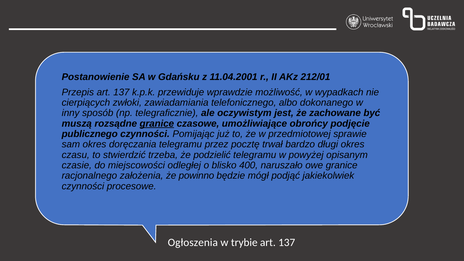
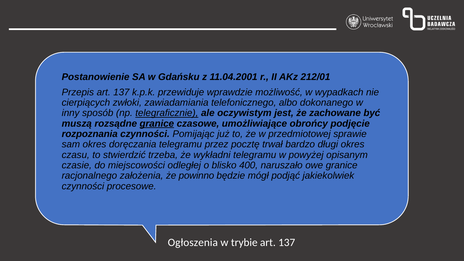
telegraficznie underline: none -> present (167, 113)
publicznego: publicznego -> rozpoznania (90, 134)
podzielić: podzielić -> wykładni (212, 155)
